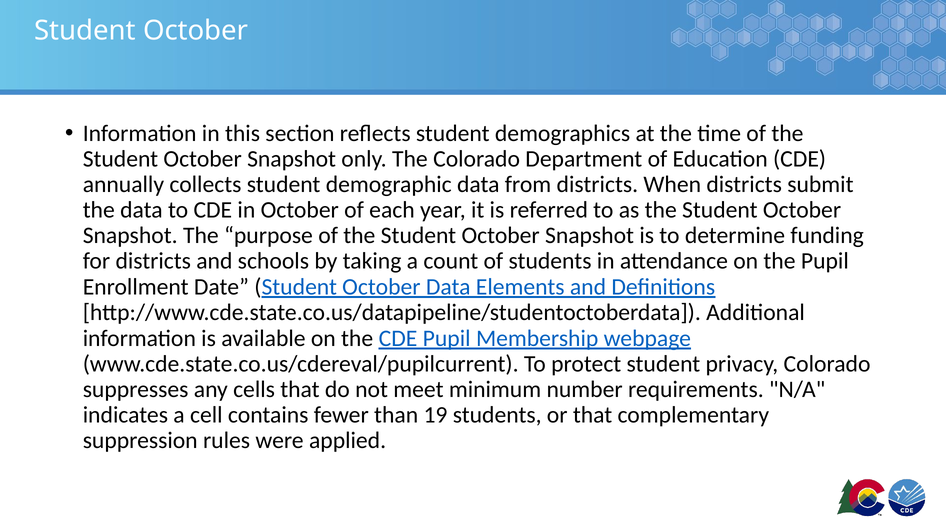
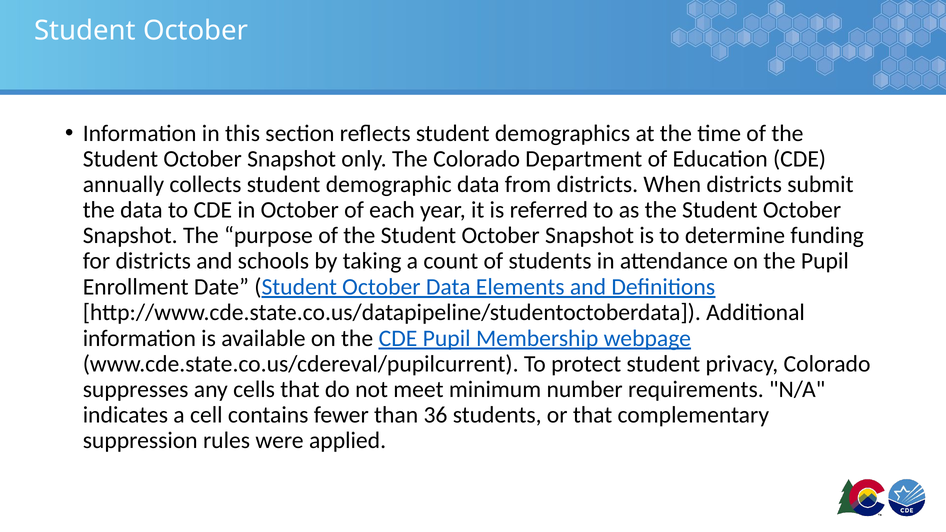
19: 19 -> 36 (435, 415)
